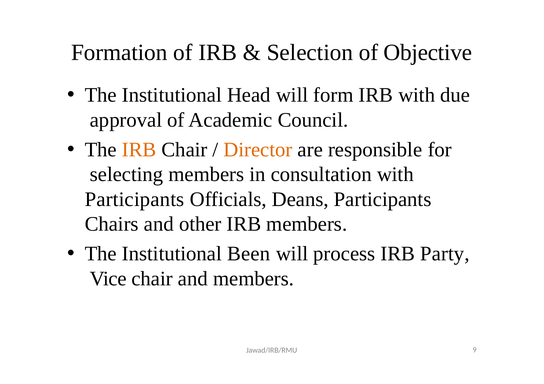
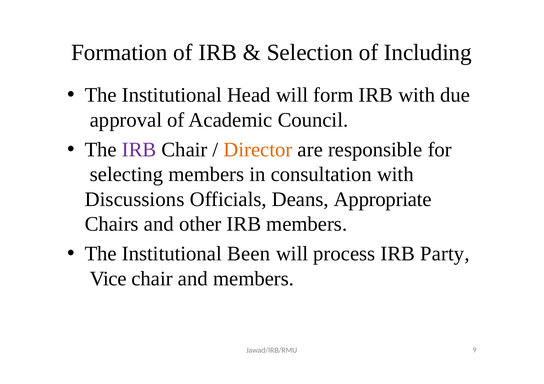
Objective: Objective -> Including (428, 53)
IRB colour: orange -> purple (139, 150)
Participants: Participants -> Discussions (135, 200)
Deans Participants: Participants -> Appropriate (383, 200)
